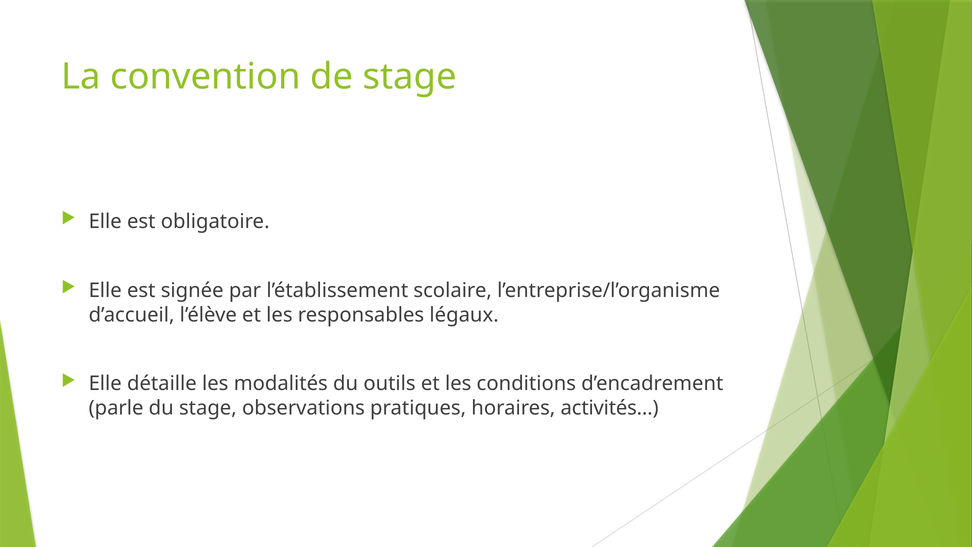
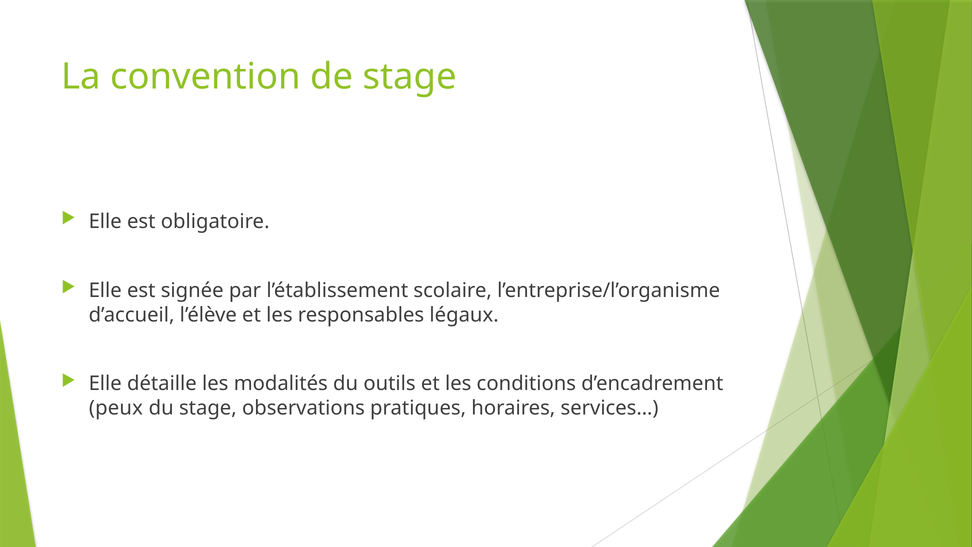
parle: parle -> peux (116, 408)
activités…: activités… -> services… (610, 408)
